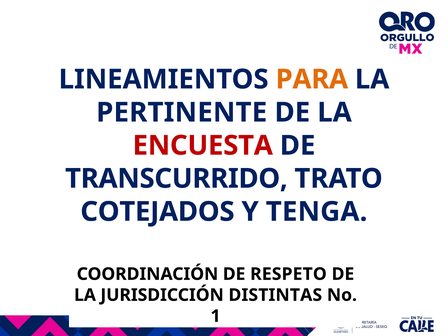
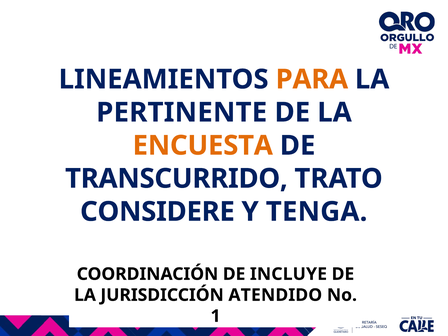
ENCUESTA colour: red -> orange (203, 146)
COTEJADOS: COTEJADOS -> CONSIDERE (157, 212)
RESPETO: RESPETO -> INCLUYE (288, 274)
DISTINTAS: DISTINTAS -> ATENDIDO (275, 295)
